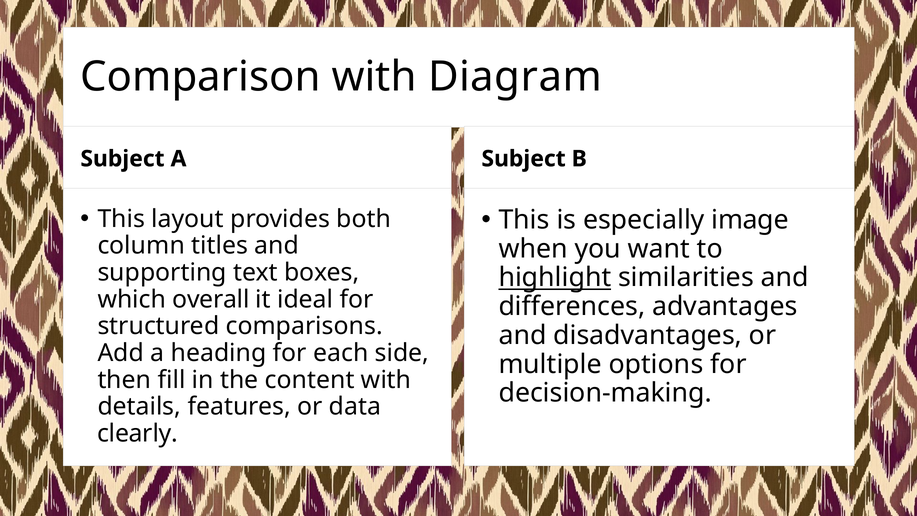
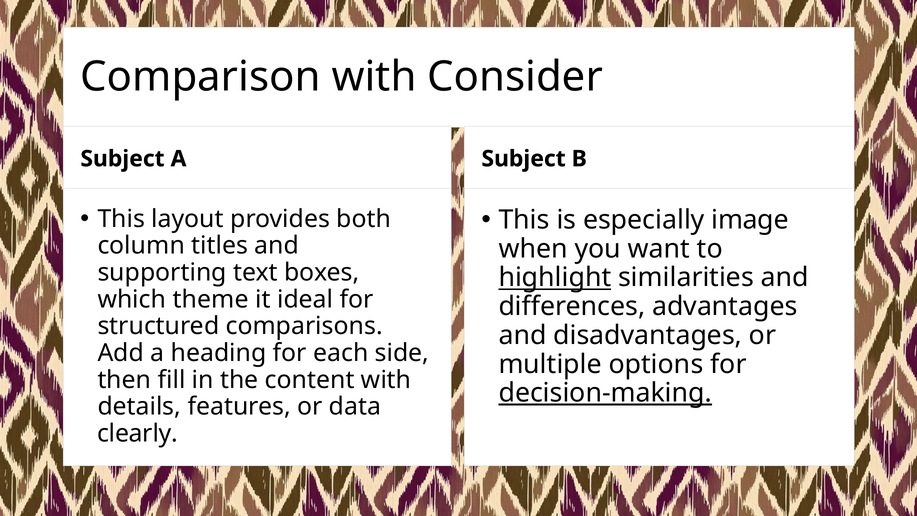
Diagram: Diagram -> Consider (515, 77)
overall: overall -> theme (211, 299)
decision-making underline: none -> present (605, 393)
